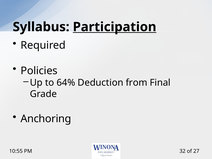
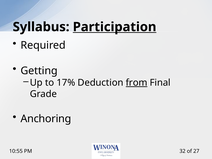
Policies: Policies -> Getting (39, 71)
64%: 64% -> 17% (66, 83)
from underline: none -> present (137, 83)
